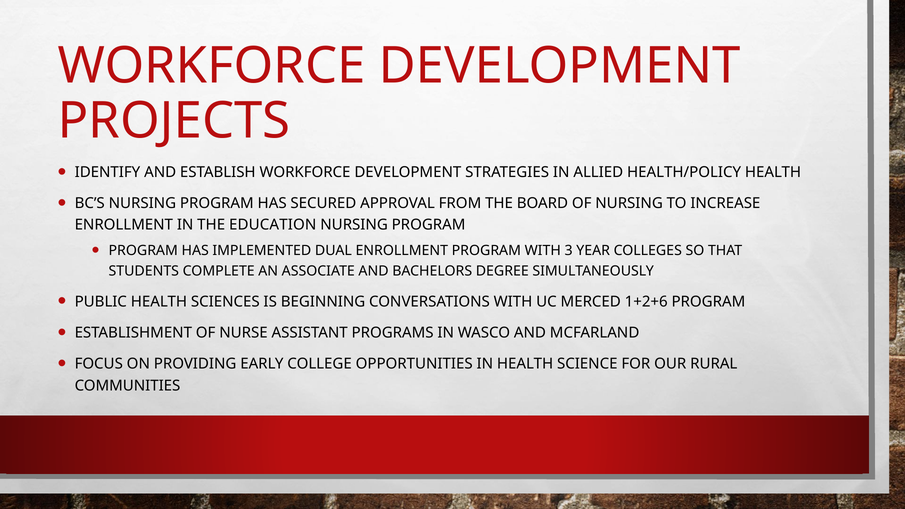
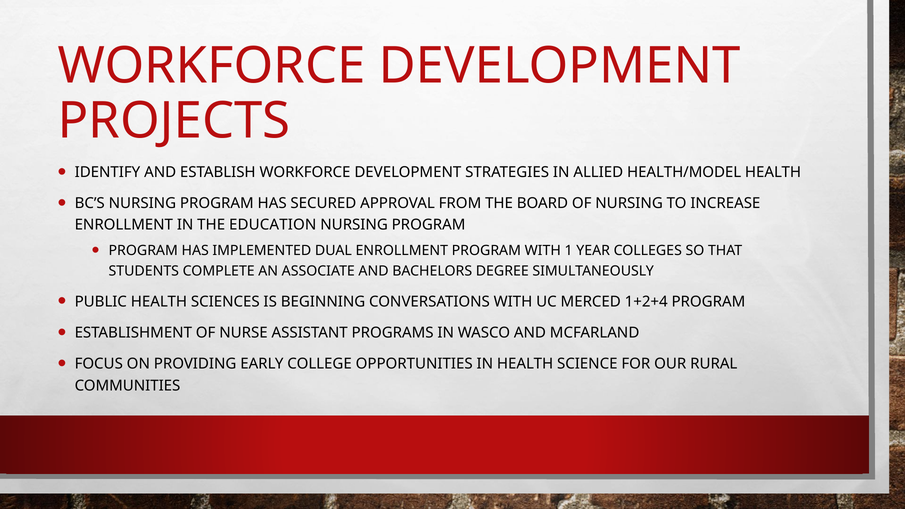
HEALTH/POLICY: HEALTH/POLICY -> HEALTH/MODEL (684, 172)
3: 3 -> 1 (569, 251)
1+2+6: 1+2+6 -> 1+2+4 (646, 302)
